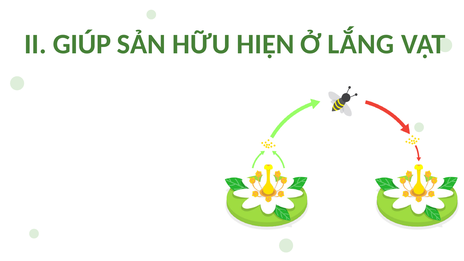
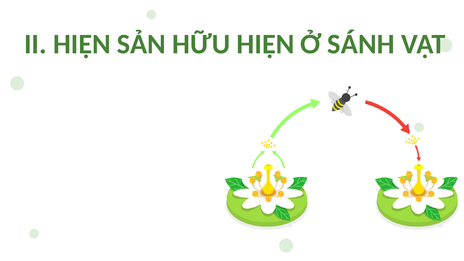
II GIÚP: GIÚP -> HIỆN (82, 44)
LẮNG: LẮNG -> SÁNH (361, 44)
